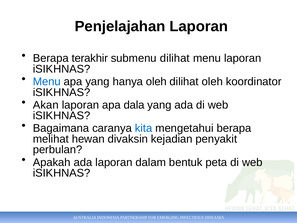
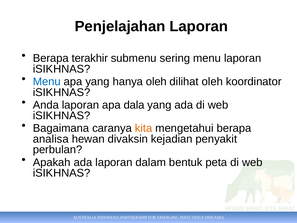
submenu dilihat: dilihat -> sering (175, 58)
Akan: Akan -> Anda (46, 105)
kita colour: blue -> orange (144, 128)
melihat: melihat -> analisa (51, 139)
